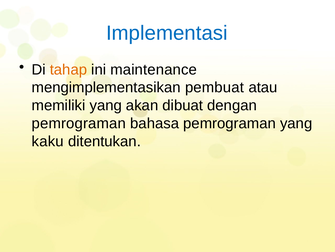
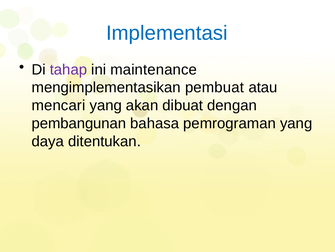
tahap colour: orange -> purple (68, 69)
memiliki: memiliki -> mencari (58, 105)
pemrograman: pemrograman -> pembangunan (79, 123)
kaku: kaku -> daya (48, 141)
